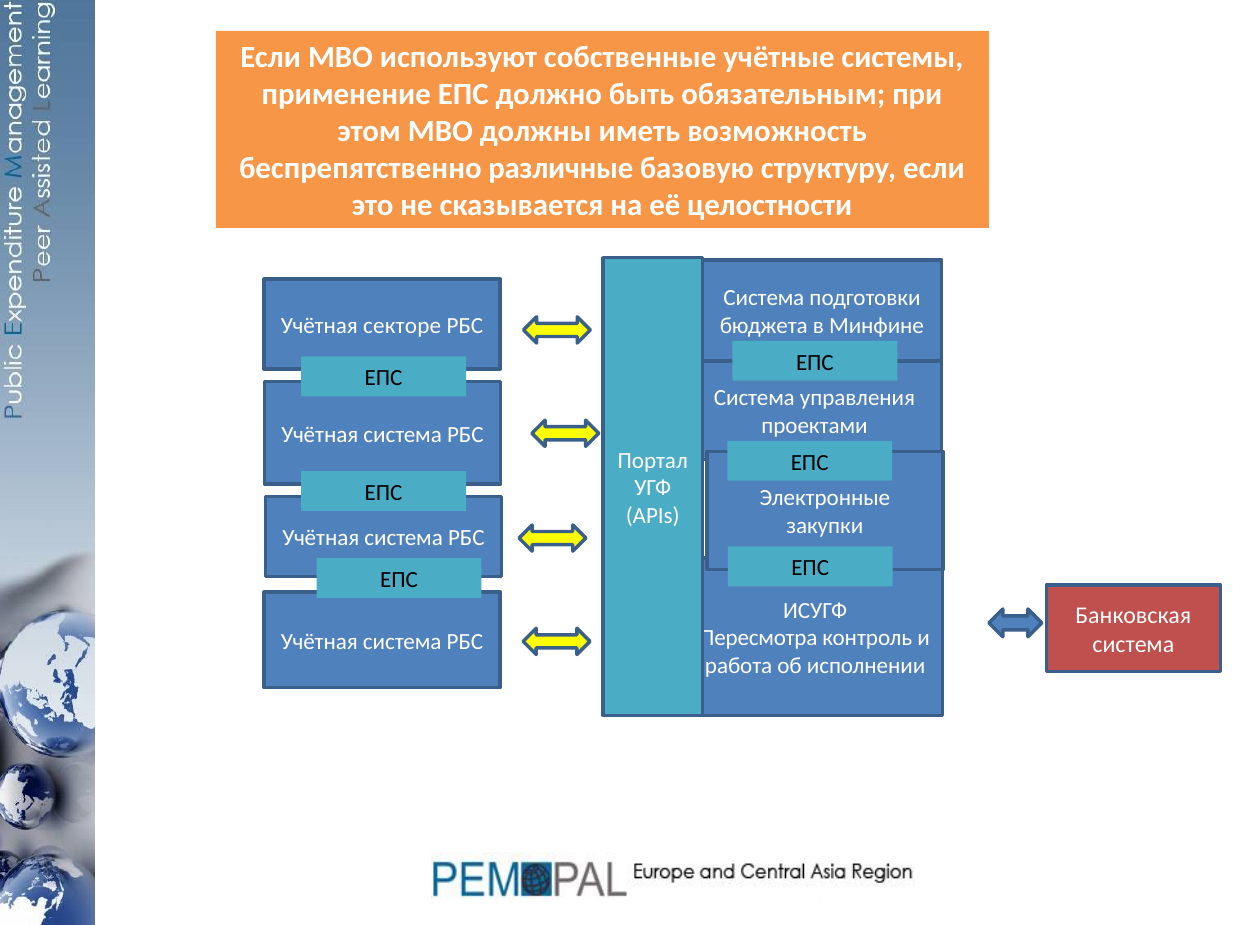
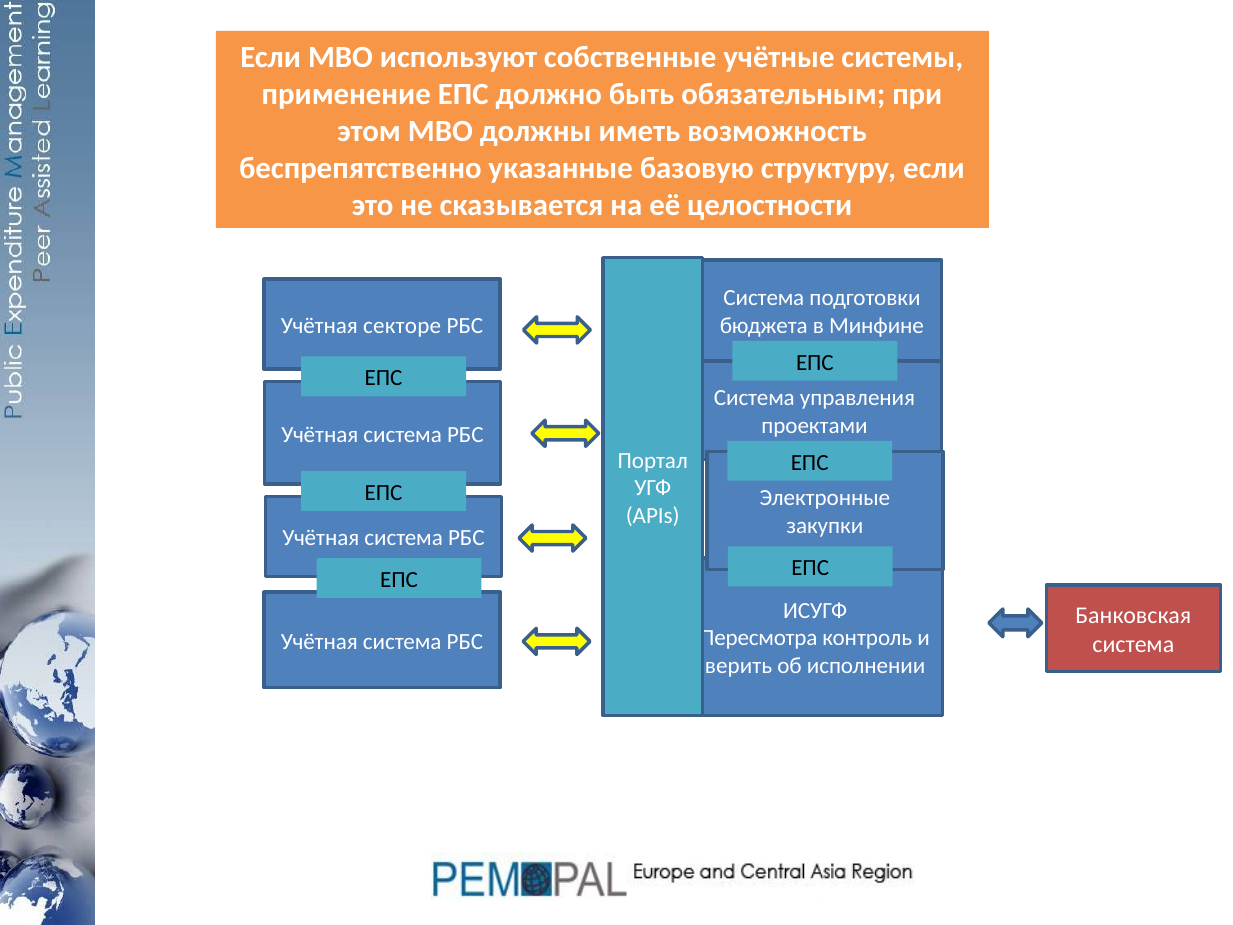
различные: различные -> указанные (561, 168)
работа: работа -> верить (739, 666)
